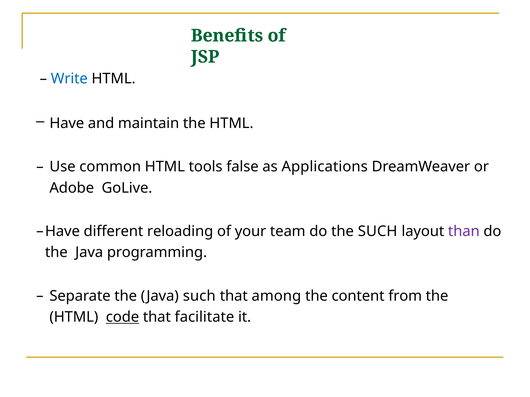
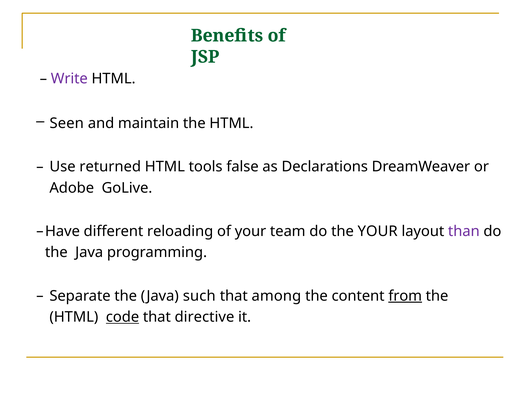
Write colour: blue -> purple (69, 79)
Have: Have -> Seen (67, 124)
common: common -> returned (110, 167)
Applications: Applications -> Declarations (325, 167)
the SUCH: SUCH -> YOUR (378, 232)
from underline: none -> present (405, 296)
facilitate: facilitate -> directive (204, 317)
